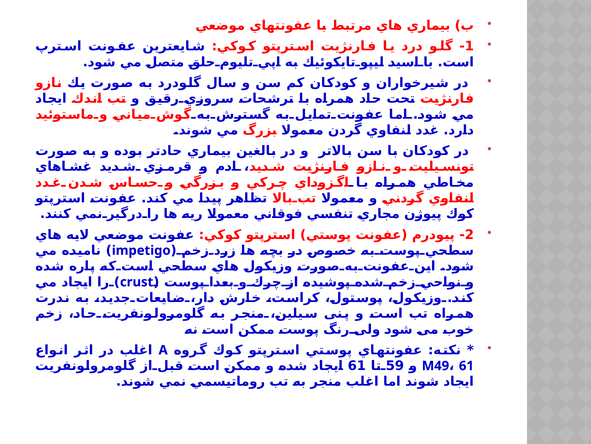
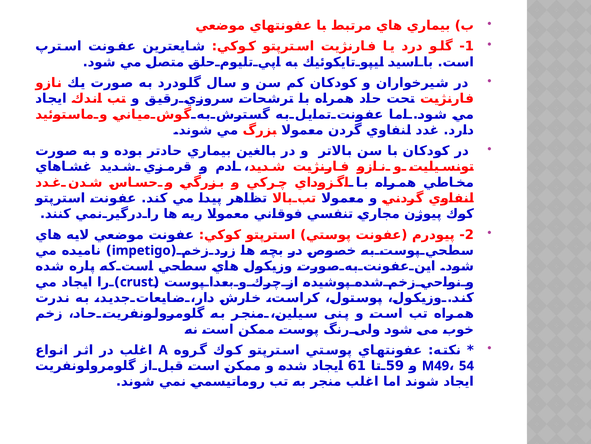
61: 61 -> 54 (466, 365)
